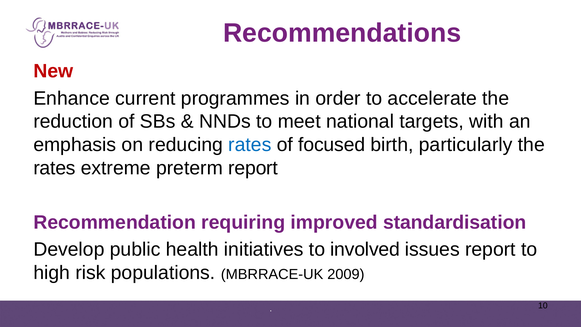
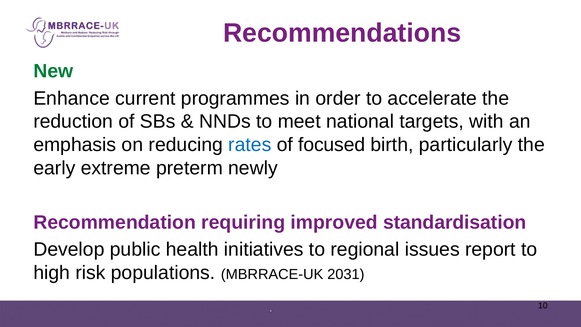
New colour: red -> green (53, 71)
rates: rates -> early (54, 168)
preterm report: report -> newly (253, 168)
involved: involved -> regional (365, 249)
2009: 2009 -> 2031 (346, 274)
